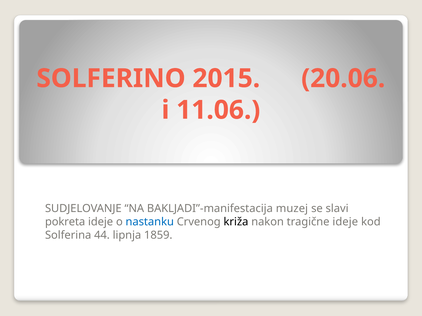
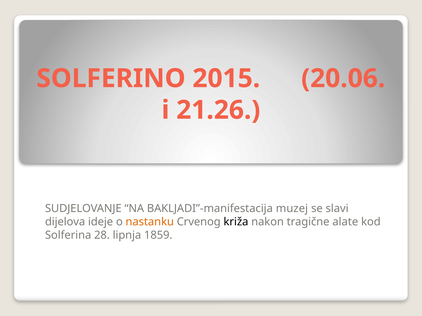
11.06: 11.06 -> 21.26 (218, 110)
pokreta: pokreta -> dijelova (65, 222)
nastanku colour: blue -> orange (150, 222)
tragične ideje: ideje -> alate (345, 222)
44: 44 -> 28 (102, 236)
